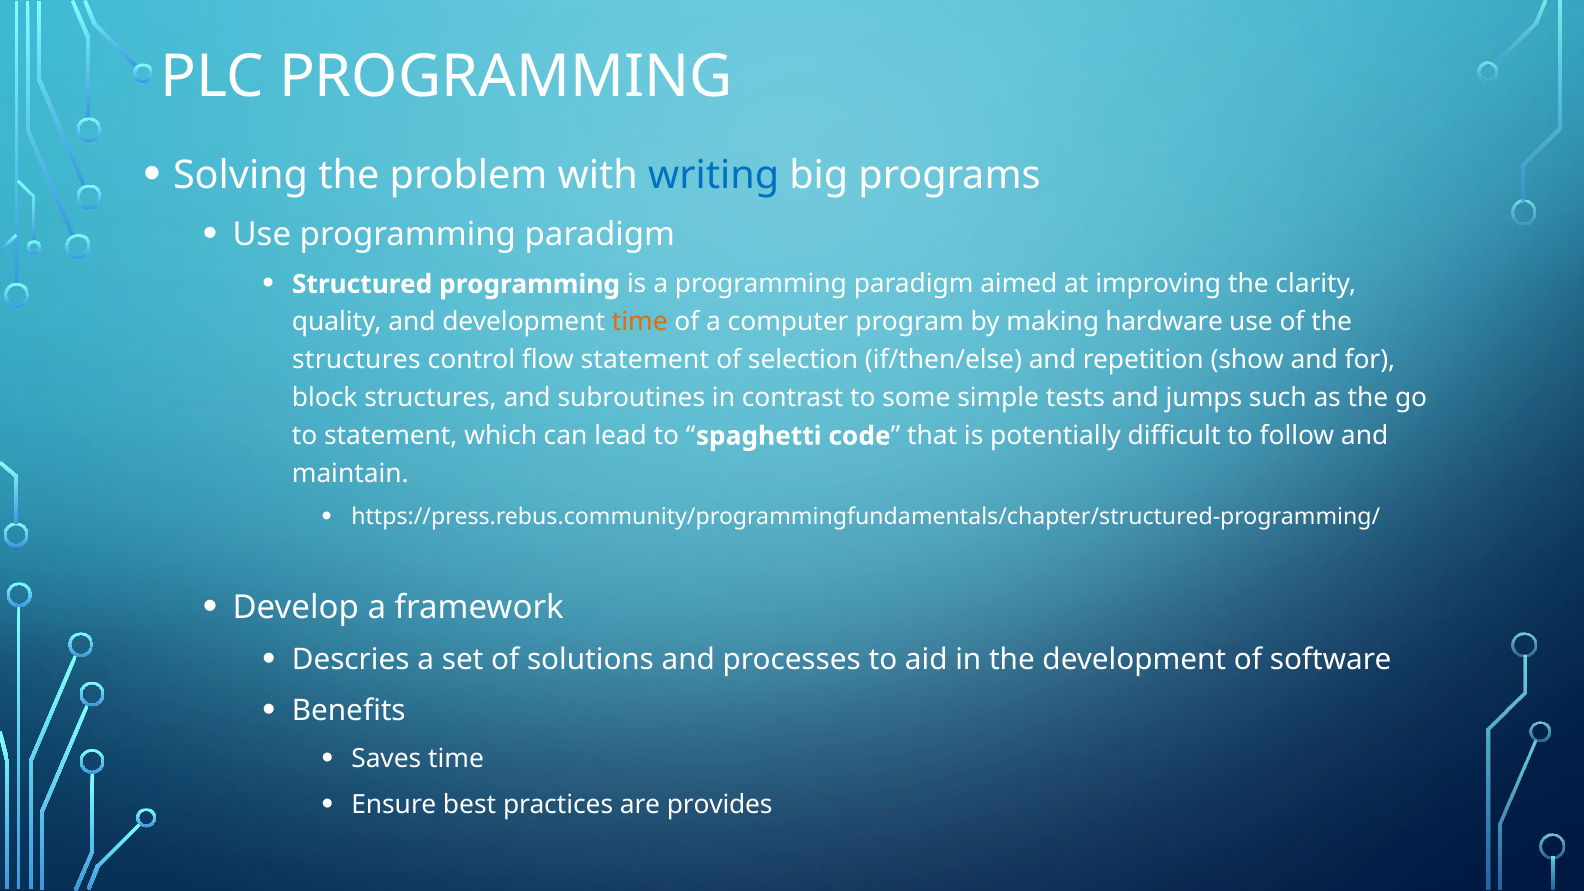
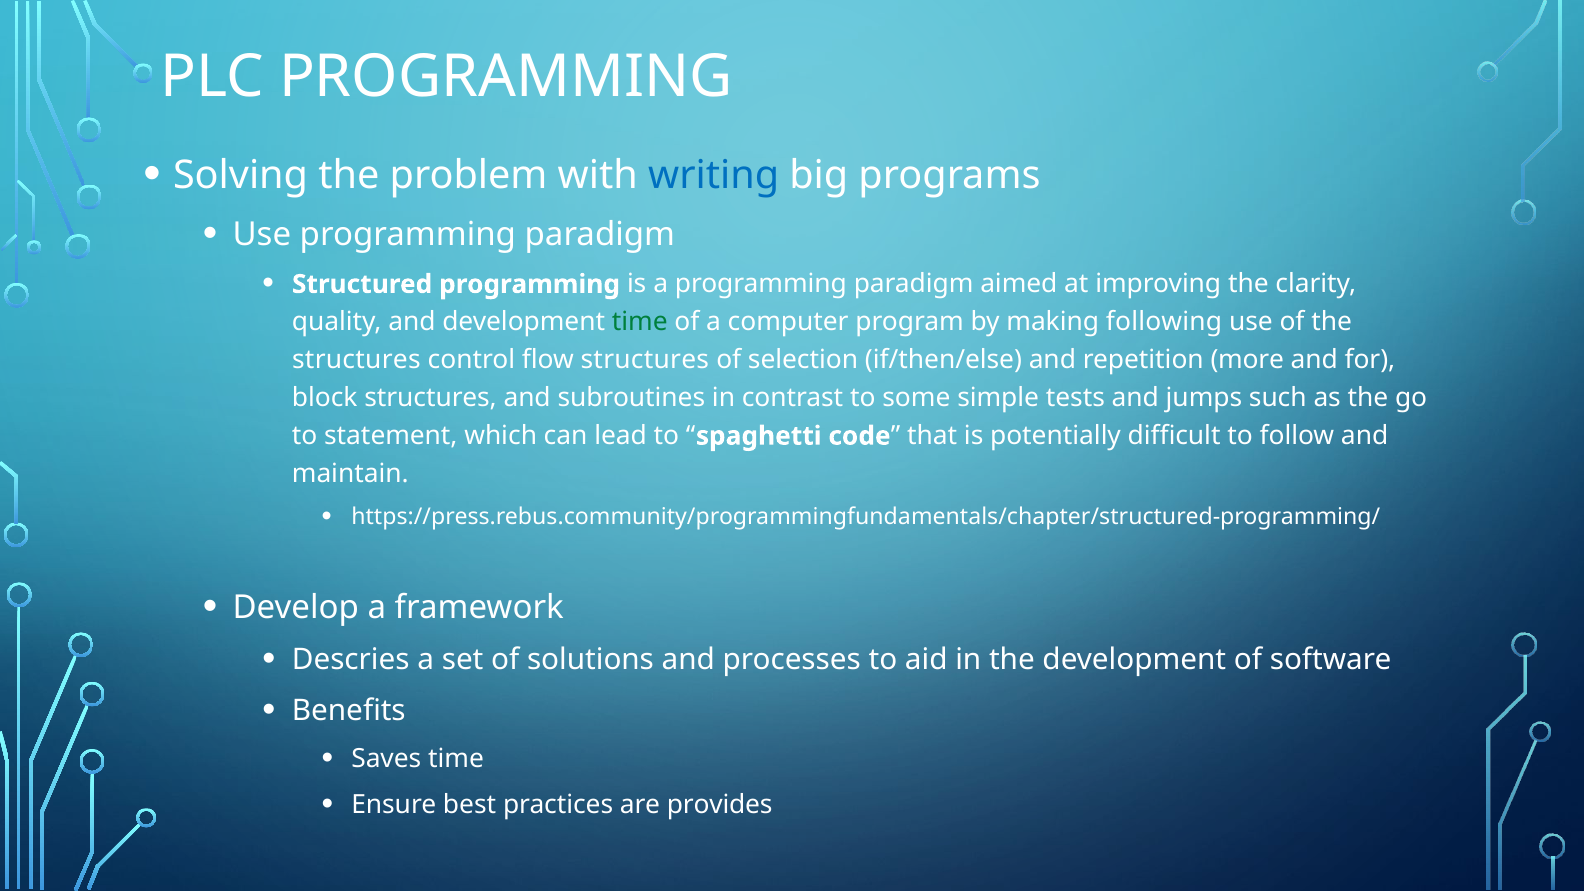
time colour: orange -> green (640, 322)
hardware: hardware -> following (1164, 322)
flow statement: statement -> structures (645, 360)
show: show -> more (1247, 360)
